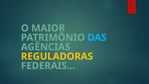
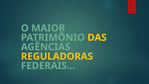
DAS colour: light blue -> yellow (97, 37)
